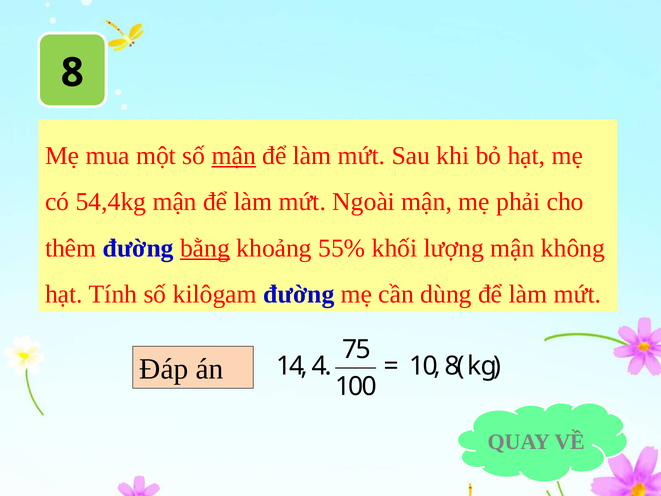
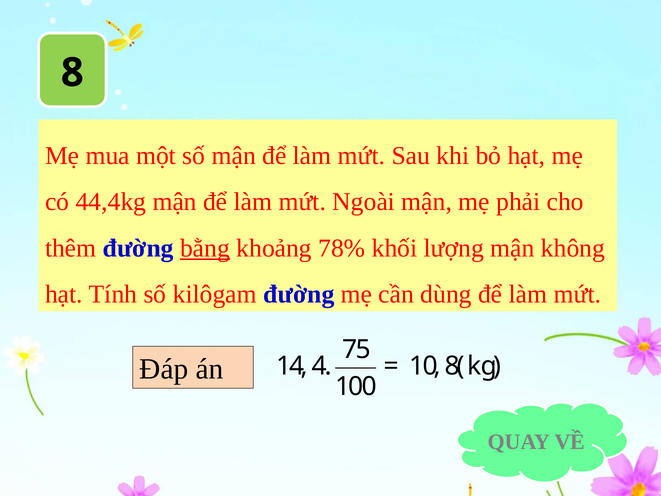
mận underline: present -> none (234, 155)
54,4kg: 54,4kg -> 44,4kg (111, 202)
55%: 55% -> 78% (342, 248)
